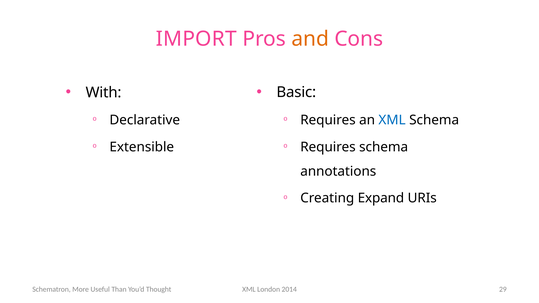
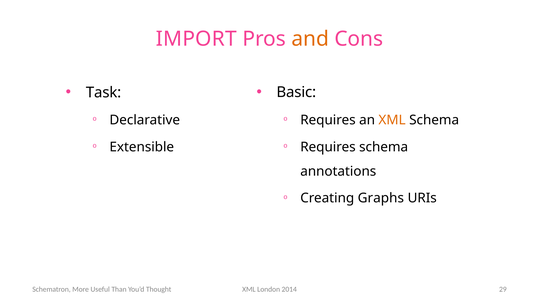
With: With -> Task (104, 92)
XML colour: blue -> orange (392, 120)
Expand: Expand -> Graphs (381, 198)
